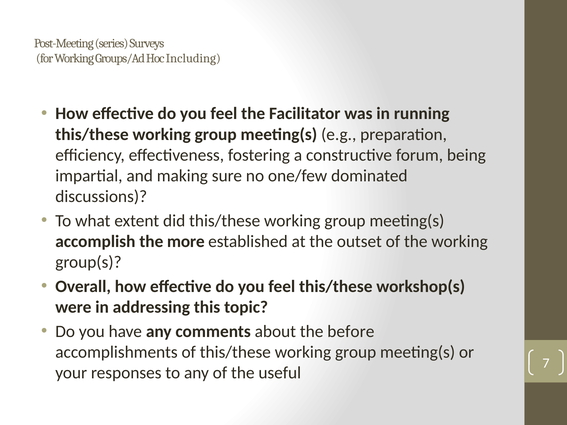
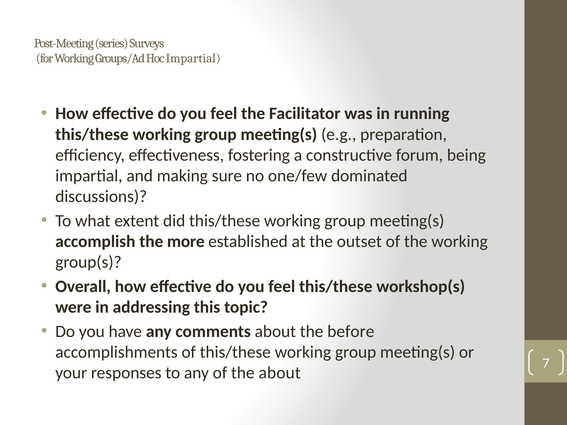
Hoc Including: Including -> Impartial (193, 59)
the useful: useful -> about (280, 373)
